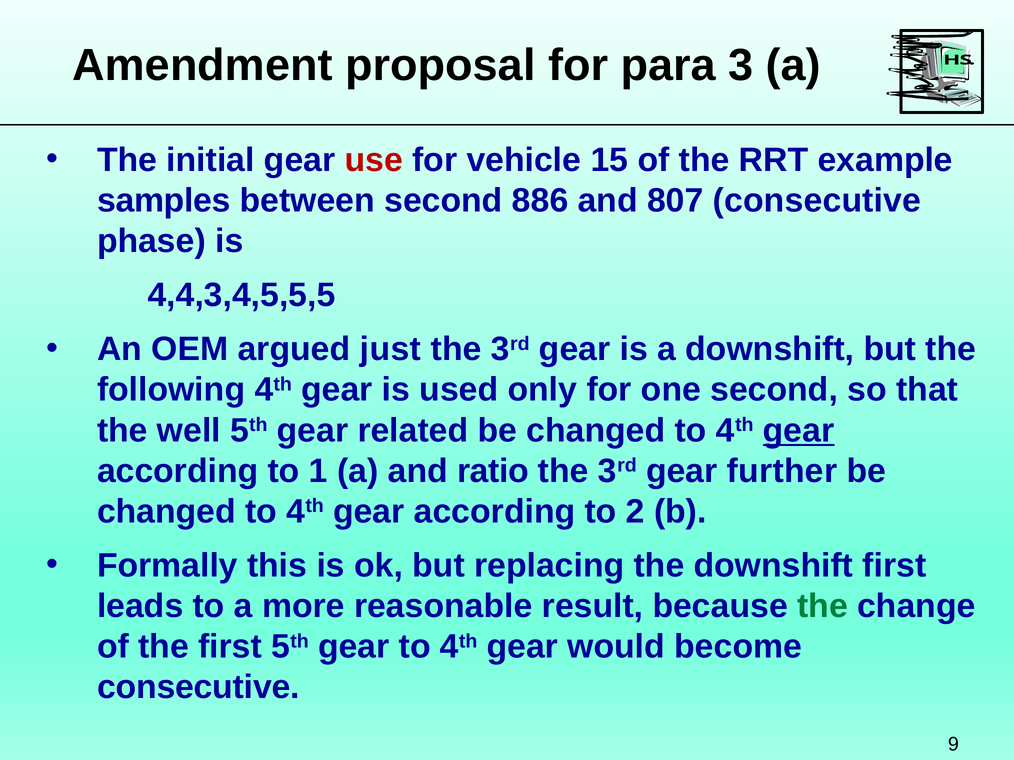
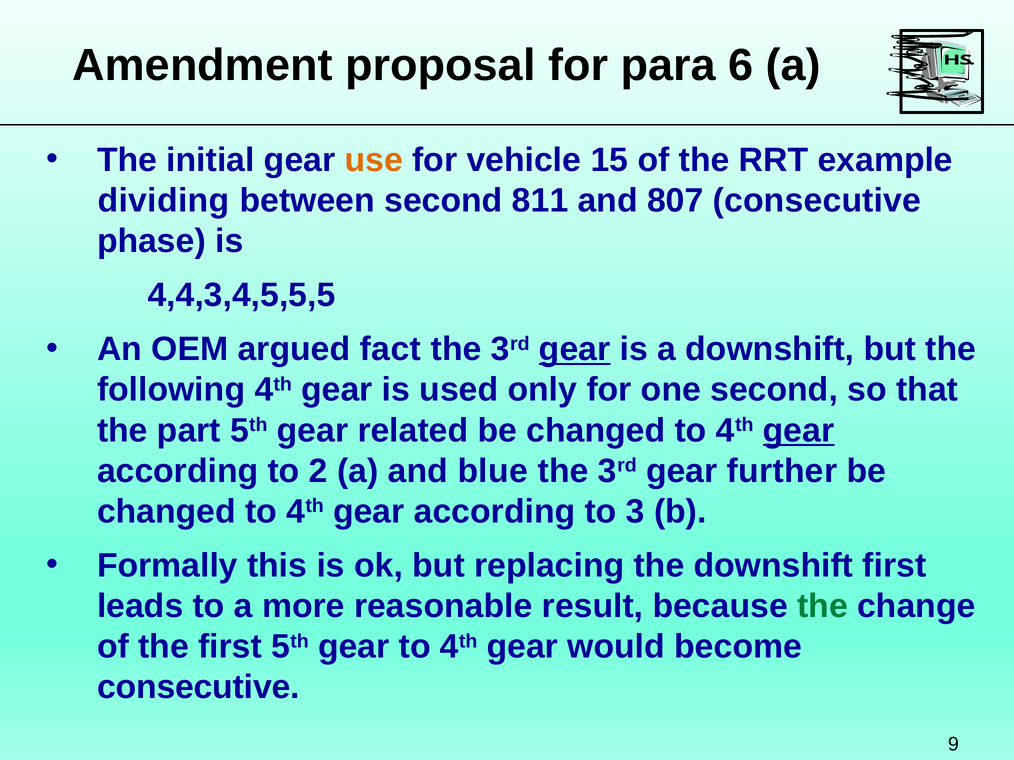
3: 3 -> 6 (741, 65)
use colour: red -> orange (374, 160)
samples: samples -> dividing (164, 201)
886: 886 -> 811 (540, 201)
just: just -> fact (390, 350)
gear underline: none -> present (575, 350)
well: well -> part (189, 431)
1: 1 -> 2 (318, 471)
ratio: ratio -> blue (493, 471)
2: 2 -> 3 (635, 512)
